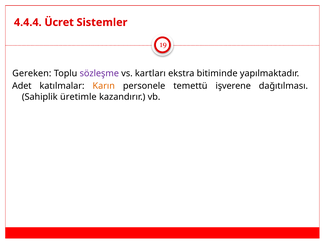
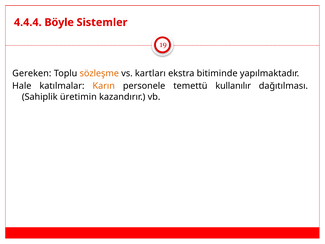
Ücret: Ücret -> Böyle (59, 22)
sözleşme colour: purple -> orange (99, 73)
Adet: Adet -> Hale (22, 86)
işverene: işverene -> kullanılır (233, 86)
üretimle: üretimle -> üretimin (78, 97)
